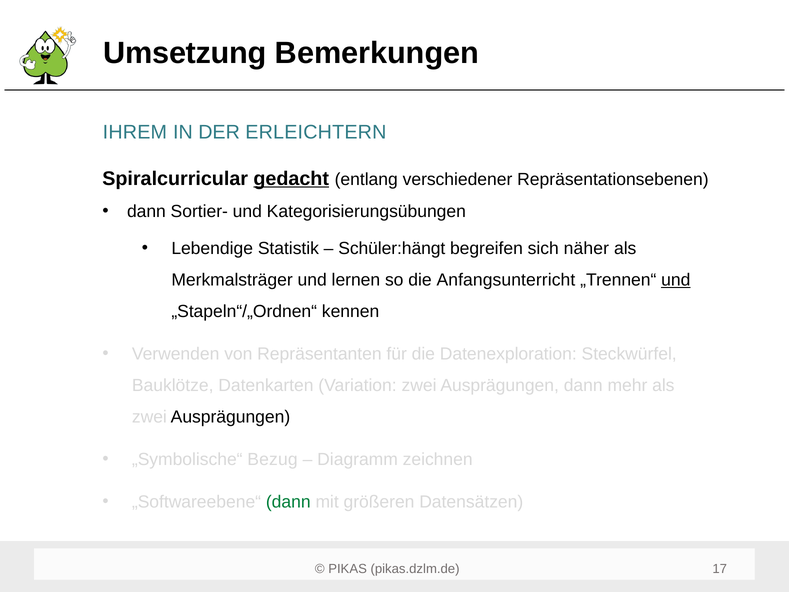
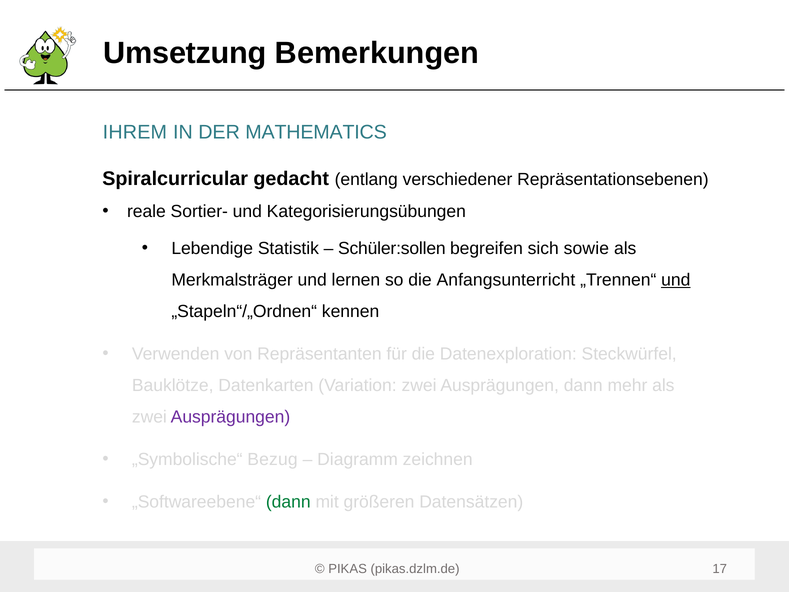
ERLEICHTERN: ERLEICHTERN -> MATHEMATICS (316, 132)
gedacht underline: present -> none (291, 178)
dann: dann -> reale (146, 211)
Schüler:hängt: Schüler:hängt -> Schüler:sollen (392, 248)
näher: näher -> sowie (586, 248)
Ausprägungen colour: black -> purple (230, 417)
